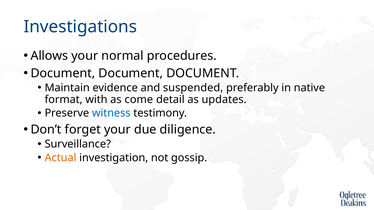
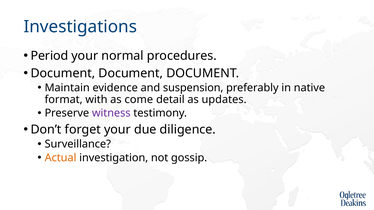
Allows: Allows -> Period (49, 56)
suspended: suspended -> suspension (193, 88)
witness colour: blue -> purple (111, 113)
